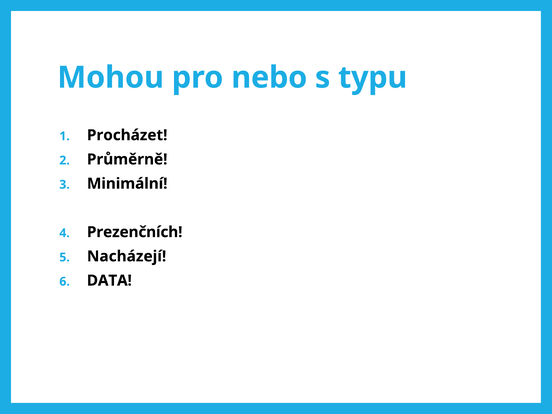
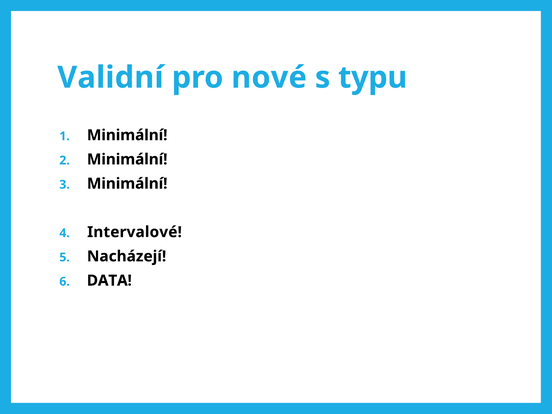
Mohou: Mohou -> Validní (110, 78)
nebo: nebo -> nové (269, 78)
Procházet: Procházet -> Minimální (127, 135)
Průměrně: Průměrně -> Minimální (127, 159)
Prezenčních: Prezenčních -> Intervalové (135, 232)
